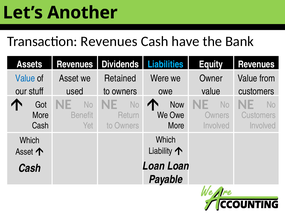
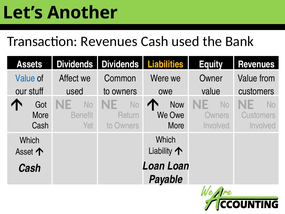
Cash have: have -> used (185, 41)
Assets Revenues: Revenues -> Dividends (75, 64)
Liabilities colour: light blue -> yellow (166, 64)
Asset: Asset -> Affect (69, 78)
Retained: Retained -> Common (120, 78)
